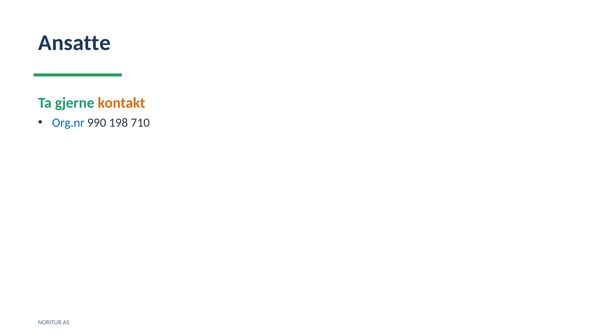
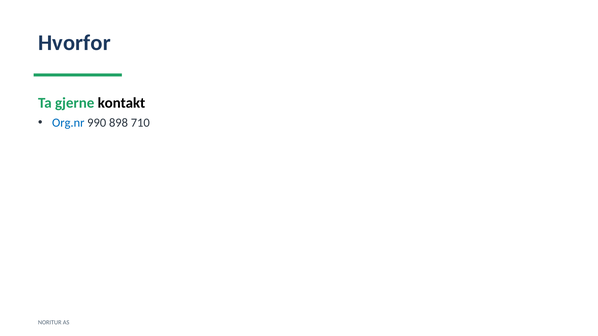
Ansatte: Ansatte -> Hvorfor (74, 43)
kontakt colour: orange -> black (121, 103)
198: 198 -> 898 (118, 123)
